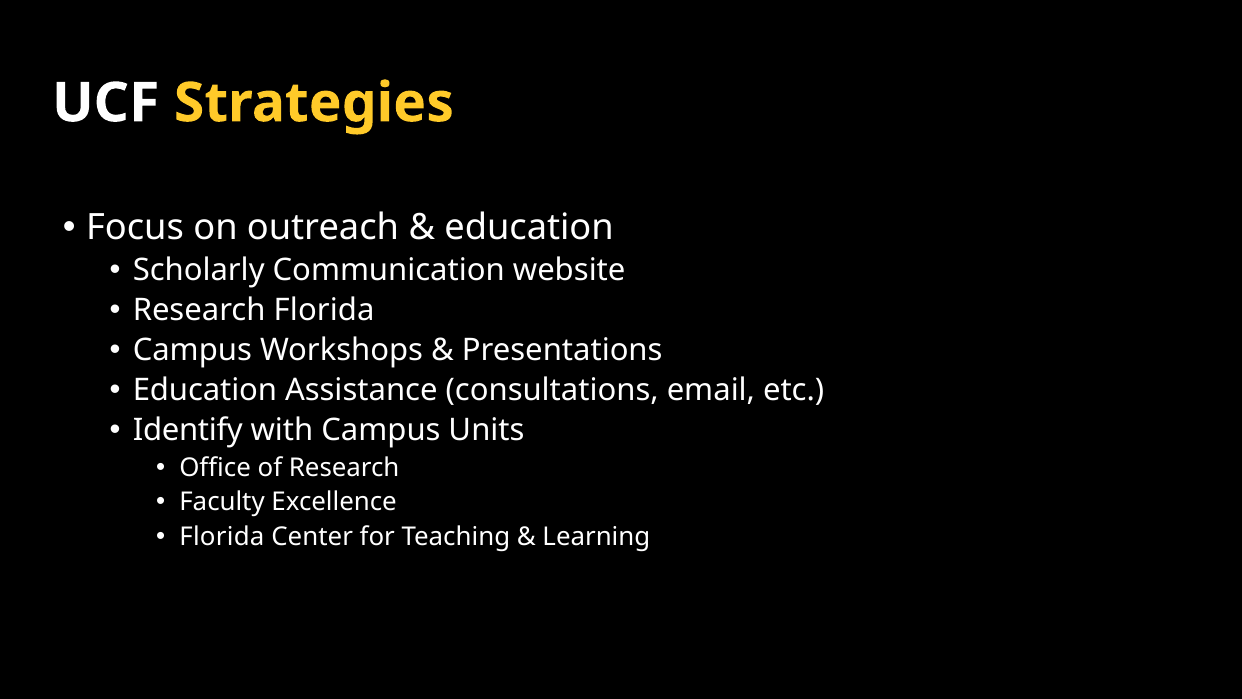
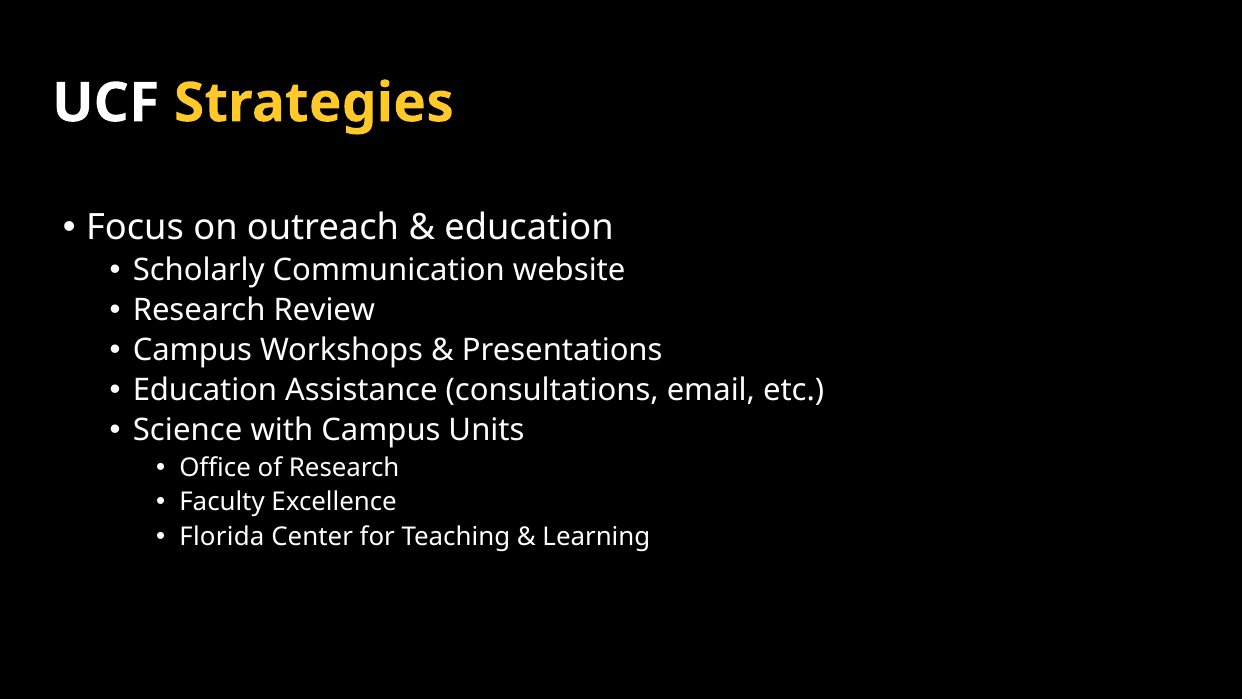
Research Florida: Florida -> Review (324, 310)
Identify: Identify -> Science (188, 430)
